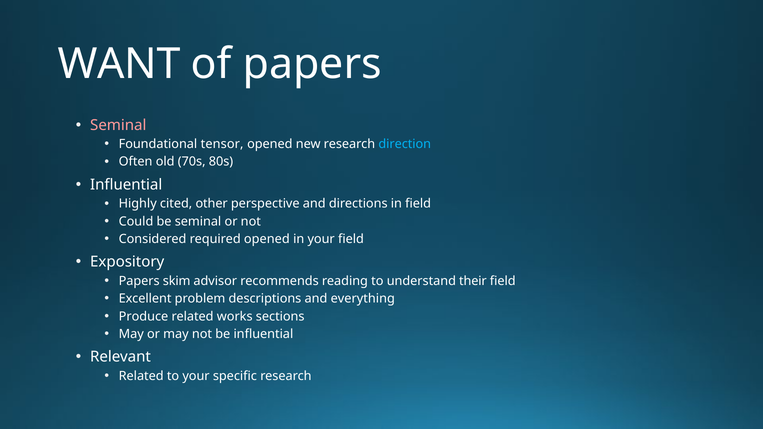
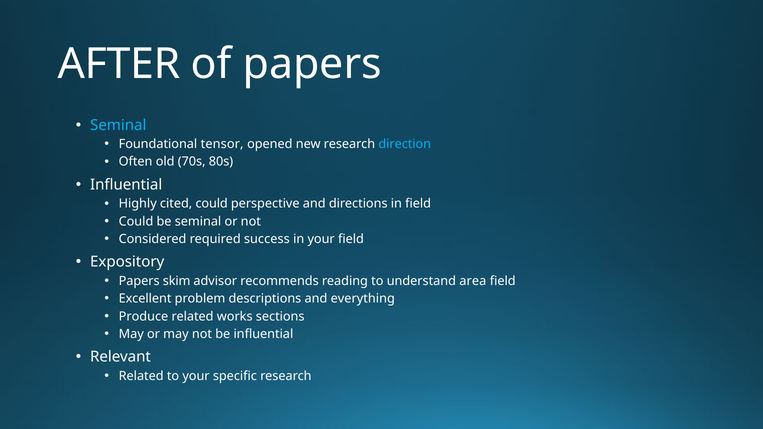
WANT: WANT -> AFTER (119, 64)
Seminal colour: pink -> light blue (118, 125)
cited other: other -> could (212, 204)
required opened: opened -> success (267, 239)
their: their -> area (473, 281)
